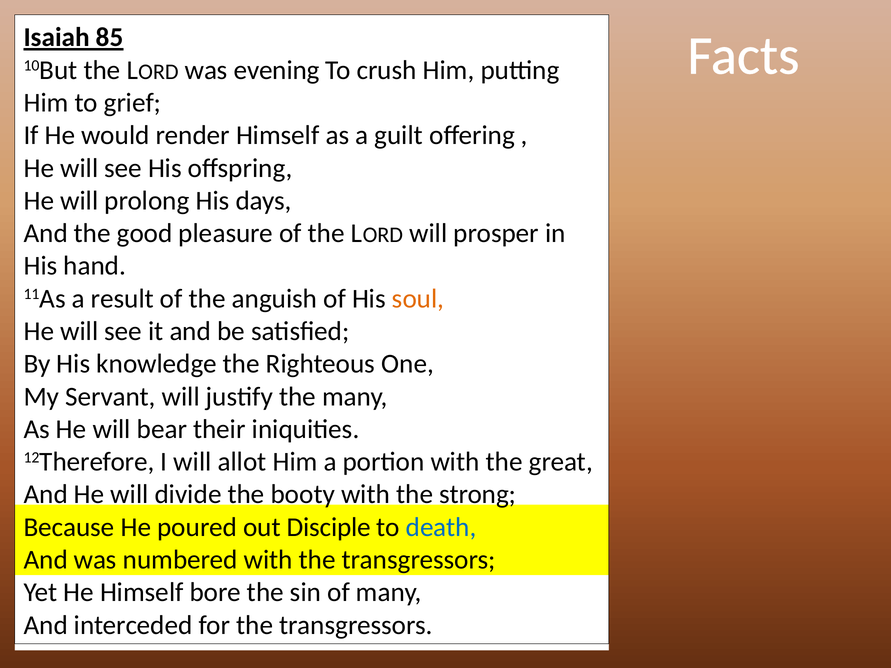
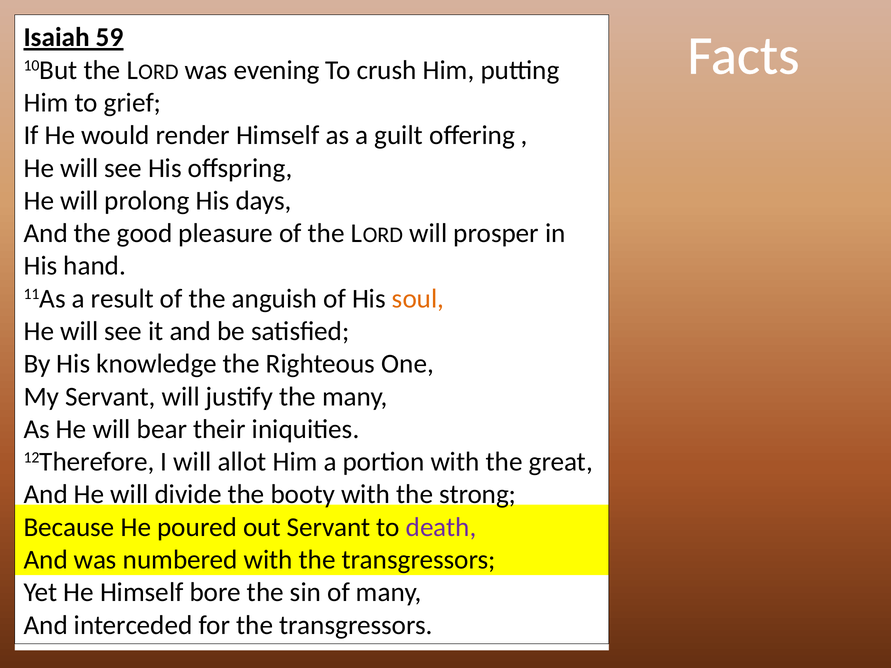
85: 85 -> 59 (109, 37)
out Disciple: Disciple -> Servant (329, 527)
death colour: blue -> purple (441, 527)
